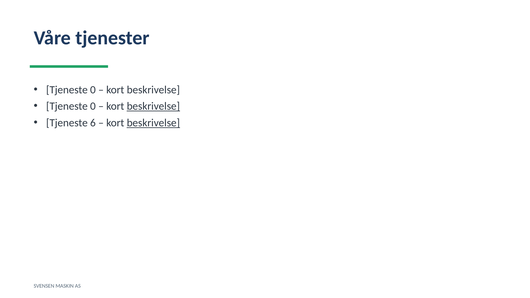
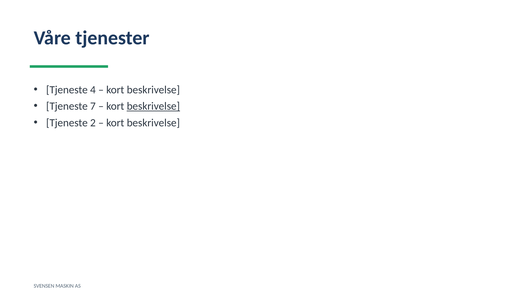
0: 0 -> 4 (93, 90)
0: 0 -> 7 (93, 106)
6: 6 -> 2 (93, 123)
beskrivelse underline: present -> none (153, 123)
